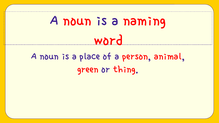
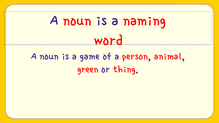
place: place -> game (90, 56)
